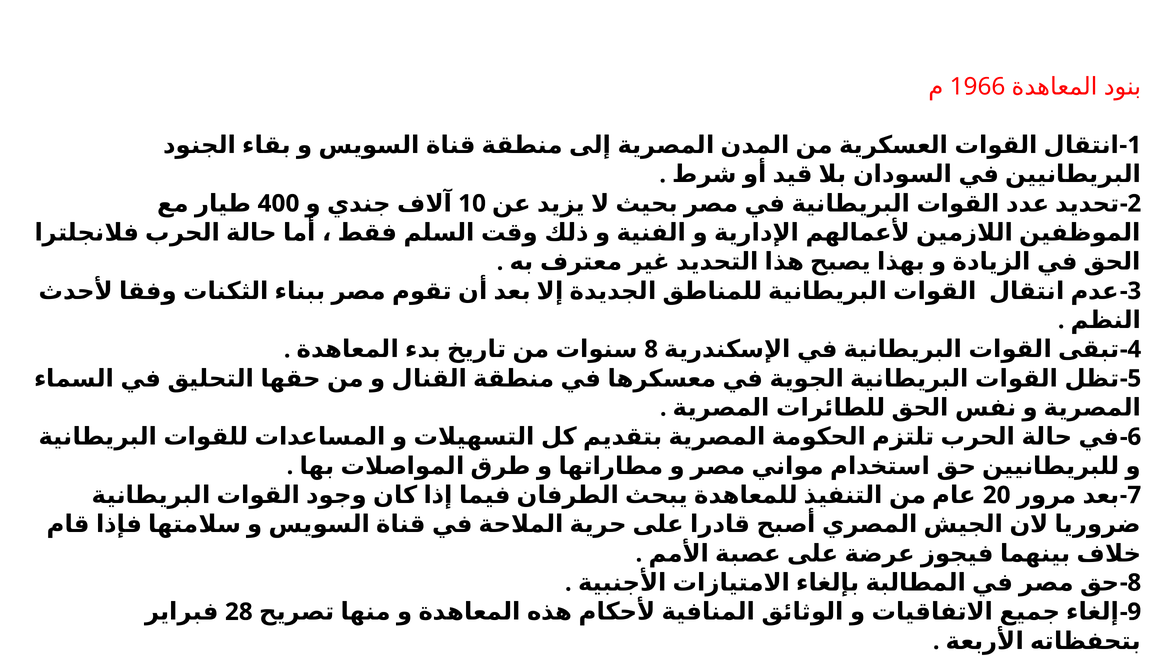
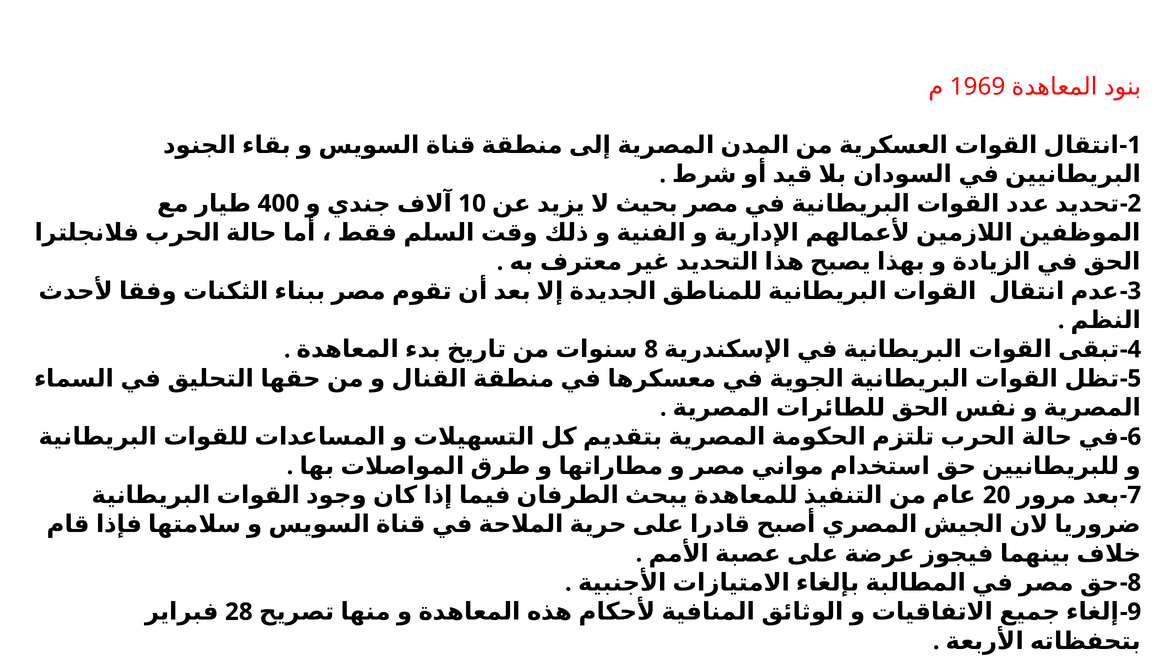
1966: 1966 -> 1969 (978, 87)
